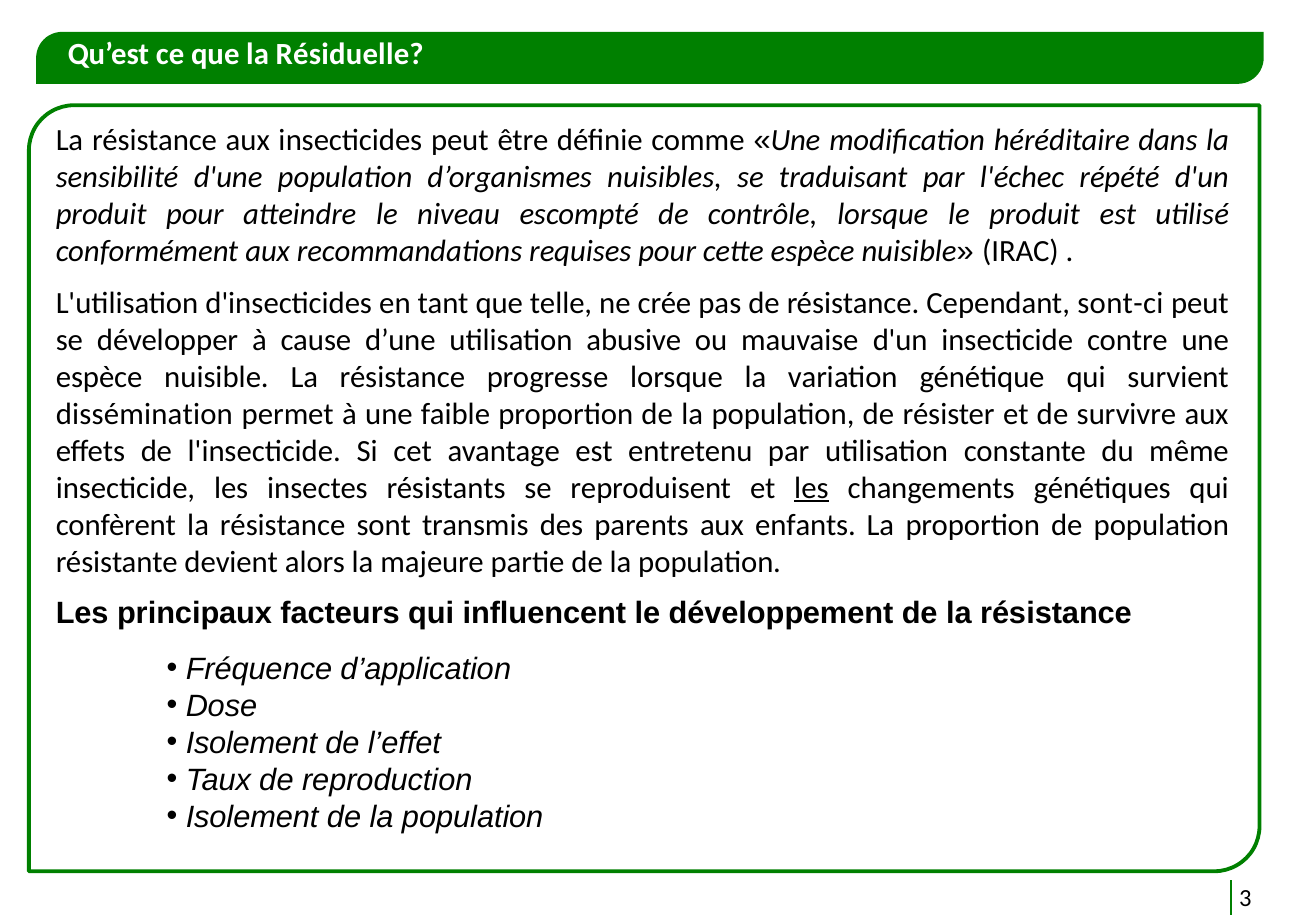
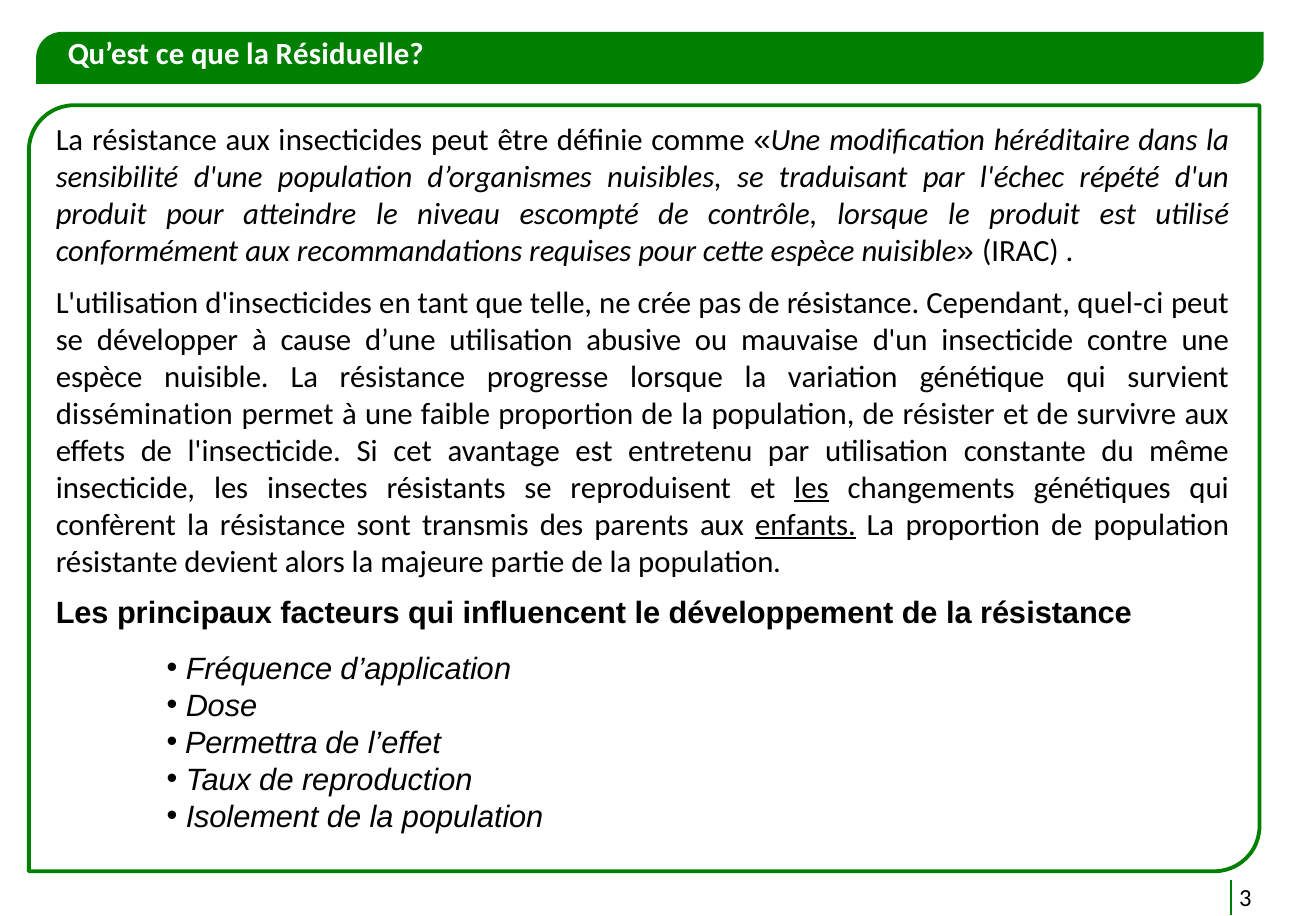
sont-ci: sont-ci -> quel-ci (1120, 303)
enfants underline: none -> present (805, 525)
Isolement: Isolement -> Permettra (252, 743)
